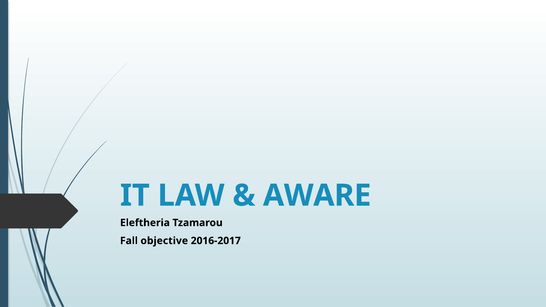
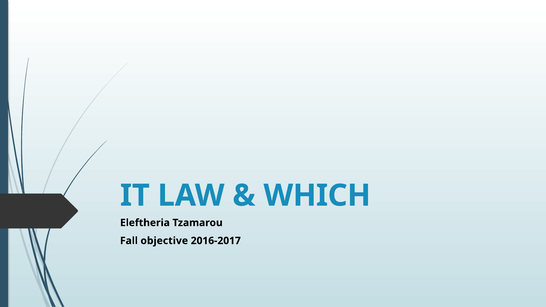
AWARE: AWARE -> WHICH (317, 196)
